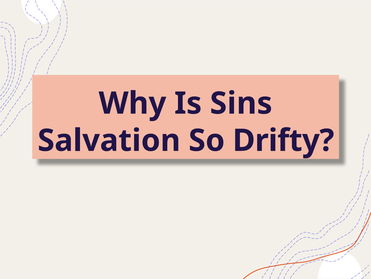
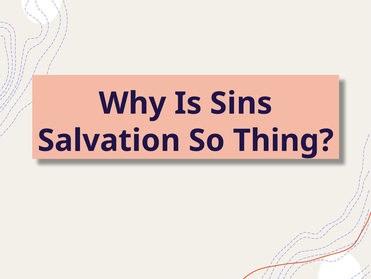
Drifty: Drifty -> Thing (283, 140)
